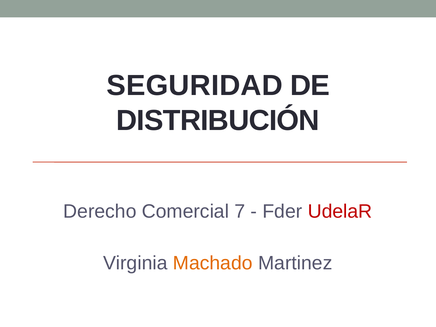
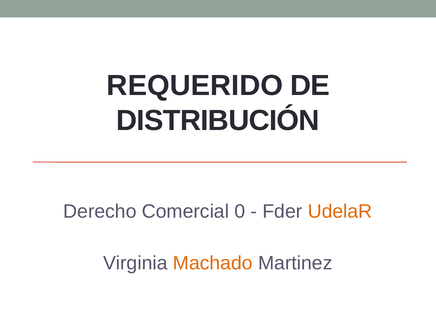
SEGURIDAD: SEGURIDAD -> REQUERIDO (195, 86)
7: 7 -> 0 (240, 212)
UdelaR colour: red -> orange (340, 212)
